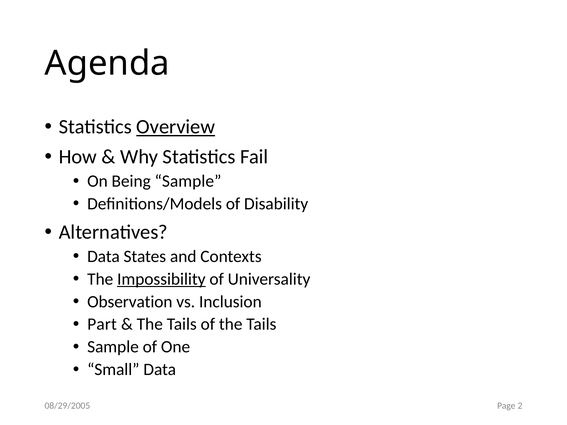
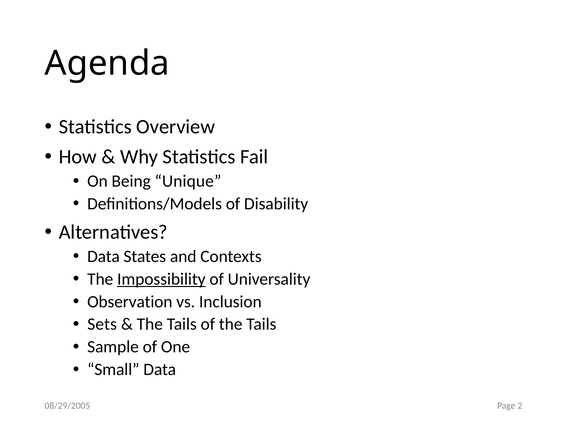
Overview underline: present -> none (176, 127)
Being Sample: Sample -> Unique (188, 181)
Part: Part -> Sets (102, 324)
